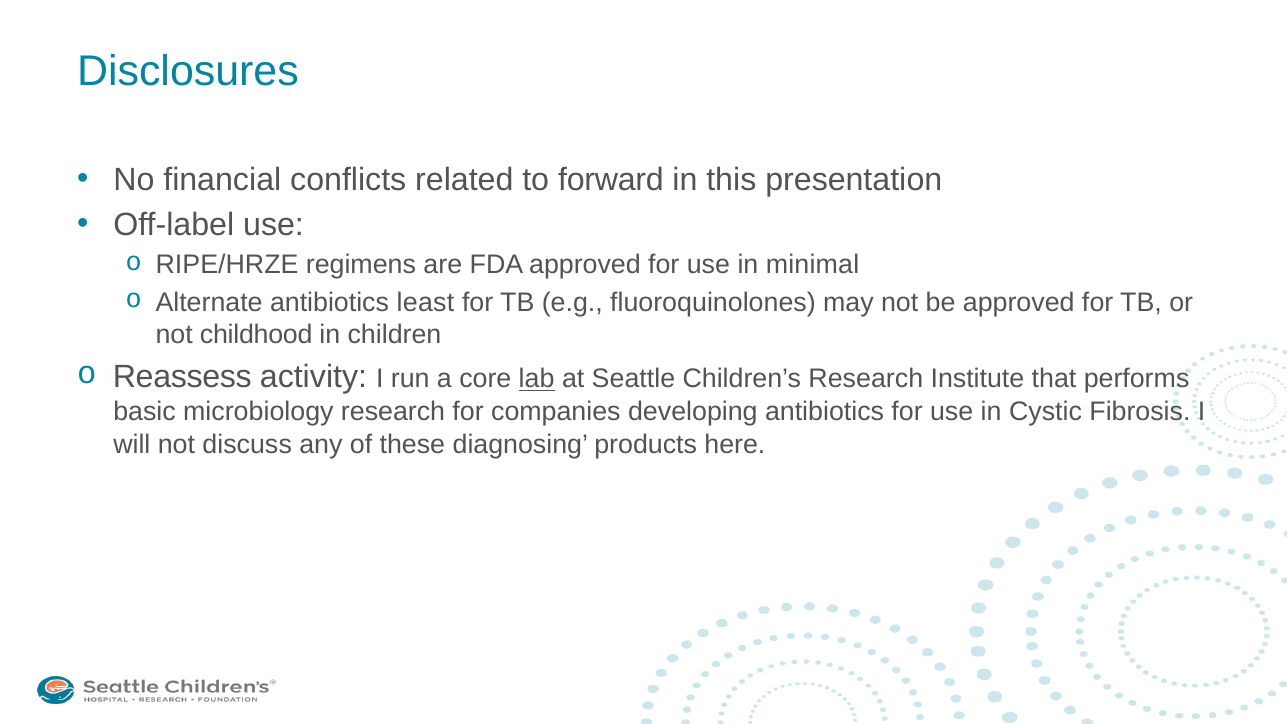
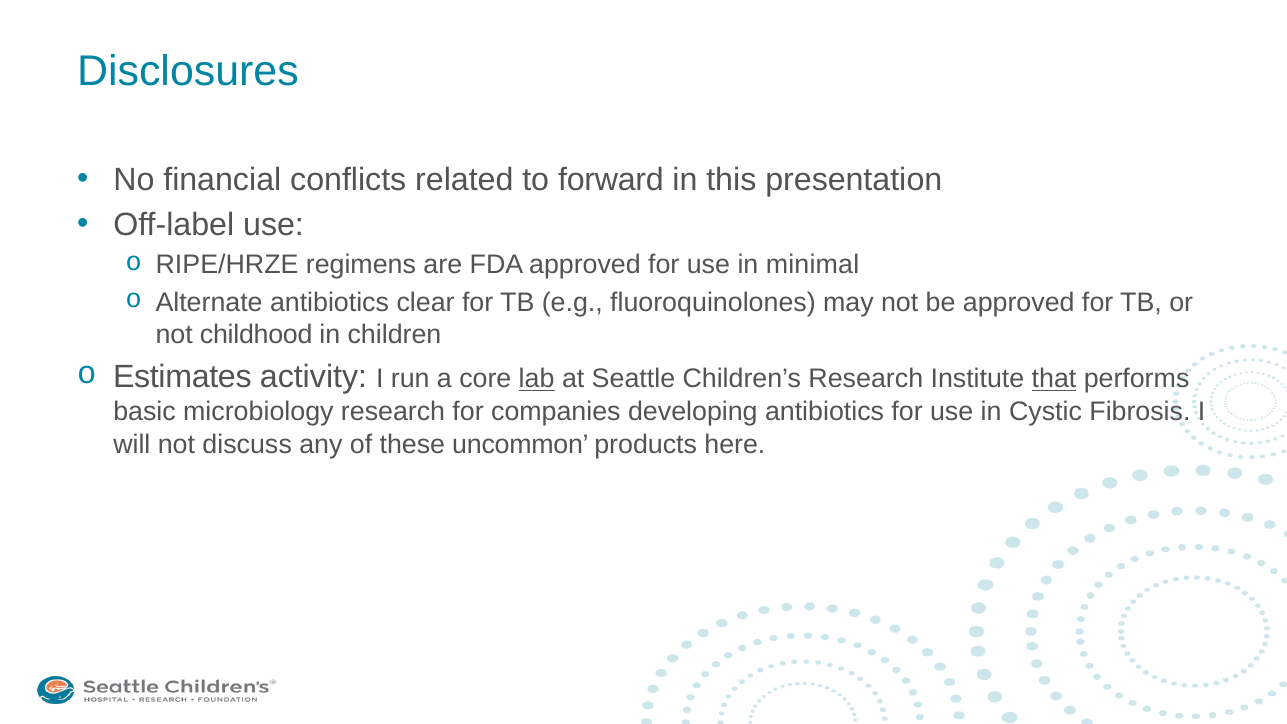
least: least -> clear (426, 303)
Reassess: Reassess -> Estimates (182, 377)
that underline: none -> present (1054, 379)
diagnosing: diagnosing -> uncommon (520, 444)
